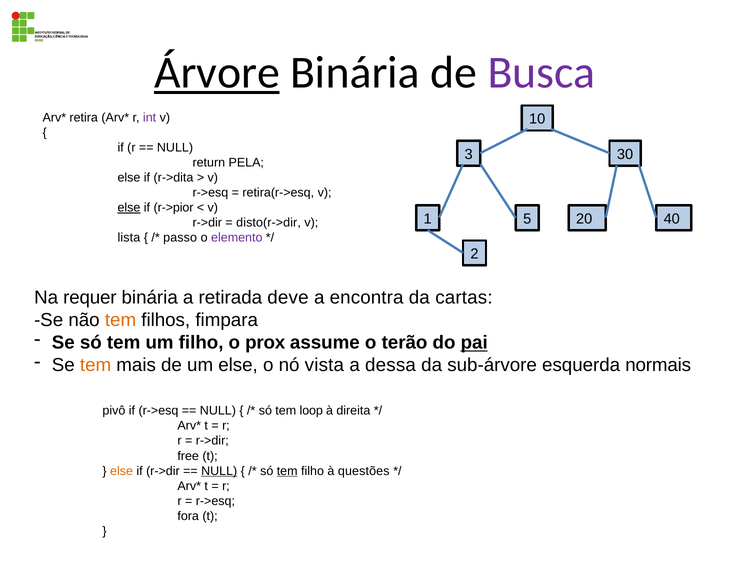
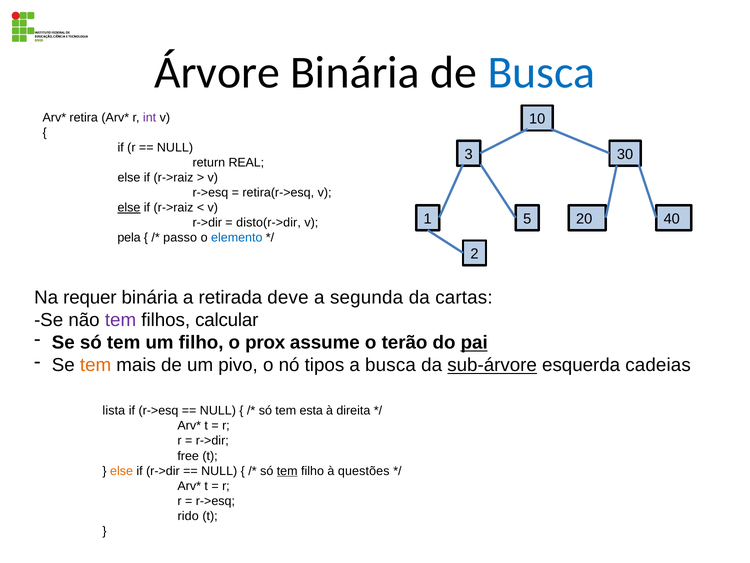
Árvore underline: present -> none (217, 73)
Busca colour: purple -> blue (541, 73)
PELA: PELA -> REAL (246, 163)
r->dita: r->dita -> r->raiz (173, 178)
r->pior: r->pior -> r->raiz (173, 208)
lista: lista -> pela (129, 238)
elemento colour: purple -> blue (237, 238)
encontra: encontra -> segunda (367, 297)
tem colour: orange -> purple (121, 320)
fimpara: fimpara -> calcular (227, 320)
um else: else -> pivo (238, 365)
vista: vista -> tipos (324, 365)
a dessa: dessa -> busca (390, 365)
sub-árvore underline: none -> present (492, 365)
normais: normais -> cadeias (658, 365)
pivô: pivô -> lista (114, 410)
loop: loop -> esta (311, 410)
NULL underline: present -> none (219, 470)
fora: fora -> rido (188, 515)
